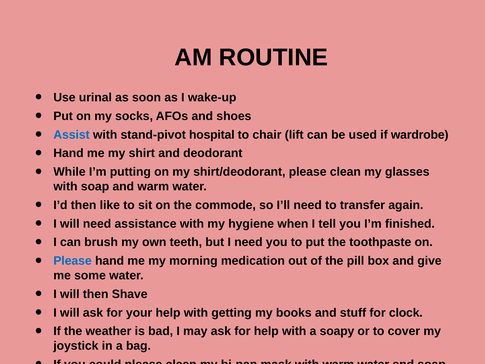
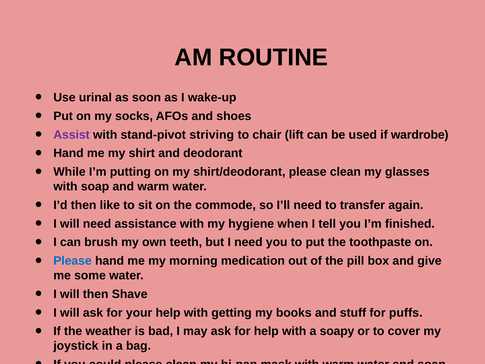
Assist colour: blue -> purple (72, 135)
hospital: hospital -> striving (212, 135)
clock: clock -> puffs (406, 312)
